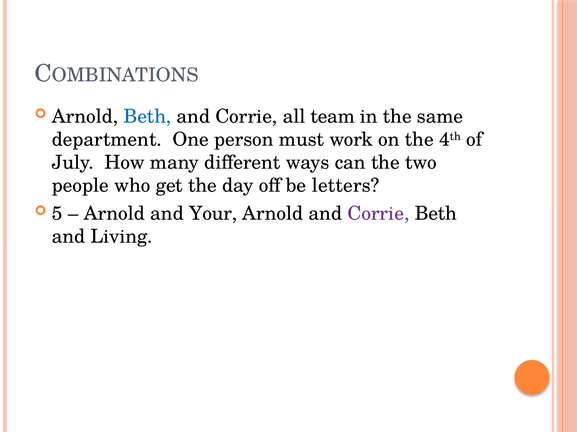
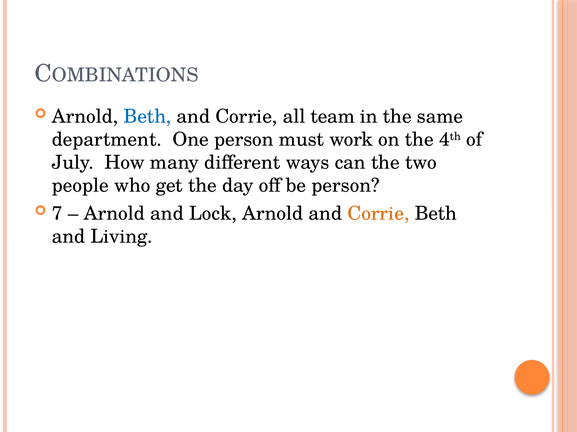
be letters: letters -> person (346, 186)
5: 5 -> 7 (57, 214)
Your: Your -> Lock (213, 214)
Corrie colour: purple -> orange (378, 214)
